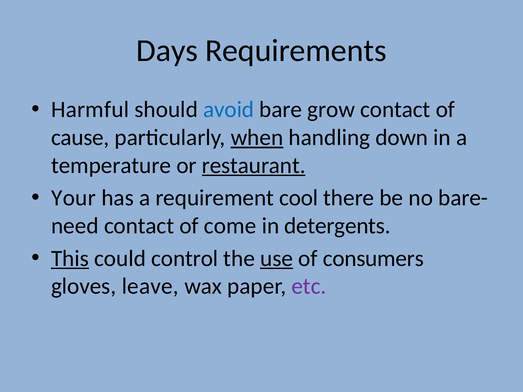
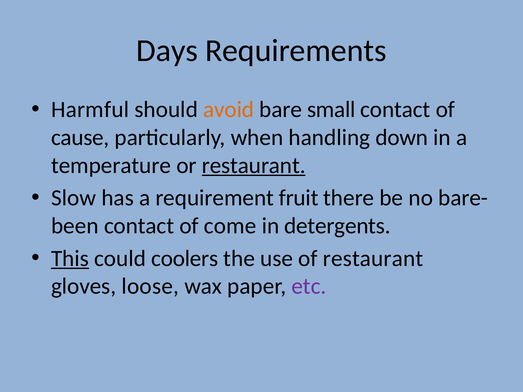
avoid colour: blue -> orange (229, 110)
grow: grow -> small (331, 110)
when underline: present -> none (257, 138)
Your: Your -> Slow (74, 198)
cool: cool -> fruit (299, 198)
need: need -> been (75, 226)
control: control -> coolers (185, 259)
use underline: present -> none (277, 259)
of consumers: consumers -> restaurant (373, 259)
leave: leave -> loose (150, 286)
